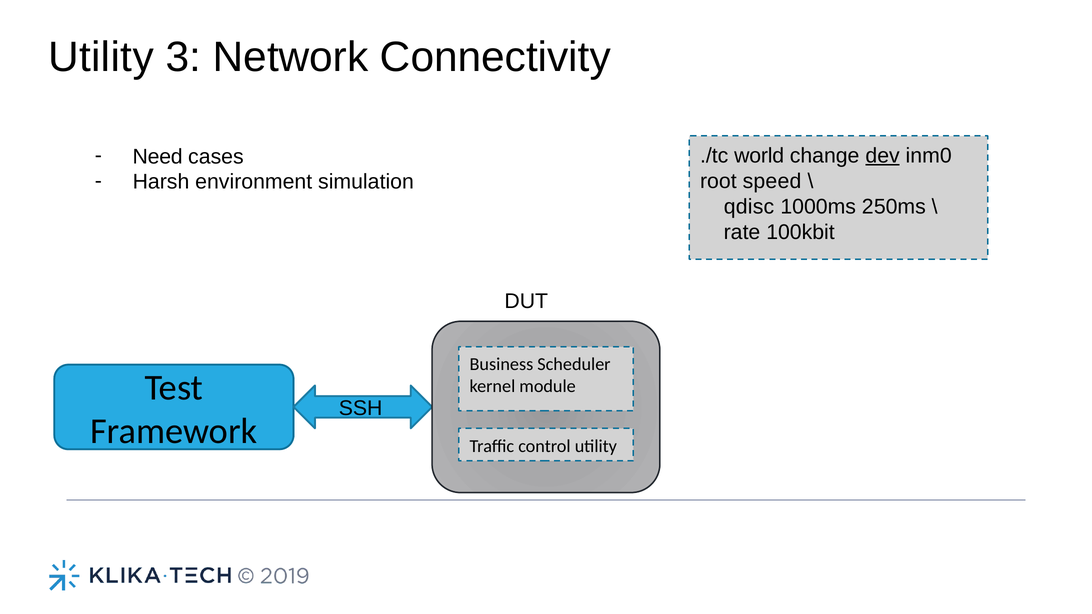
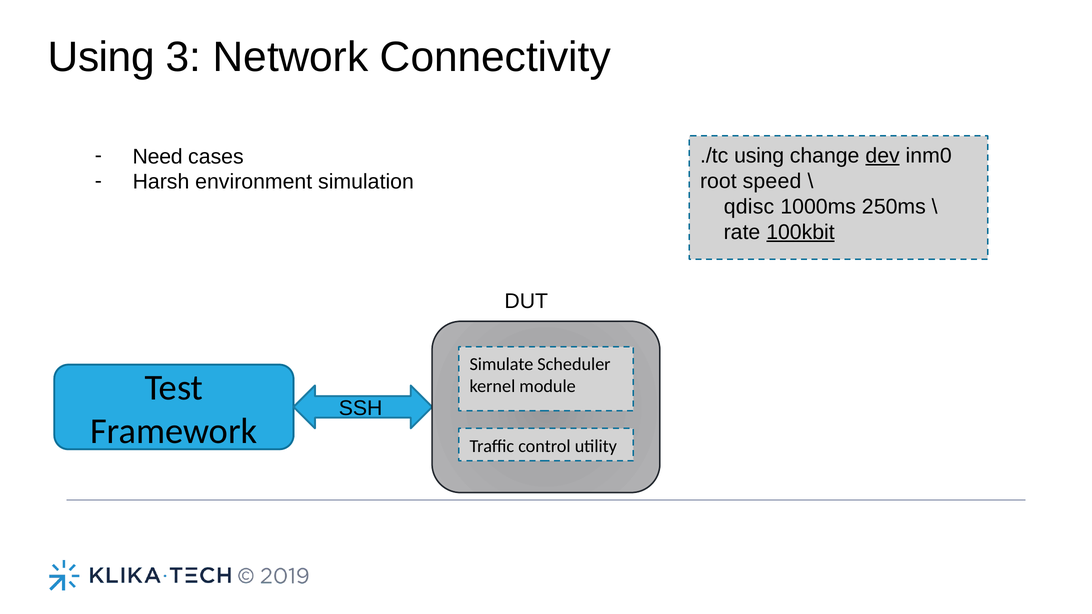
Utility: Utility -> Using (101, 57)
./tc world: world -> using (759, 156)
100kbit underline: none -> present (800, 232)
Business: Business -> Simulate (501, 365)
